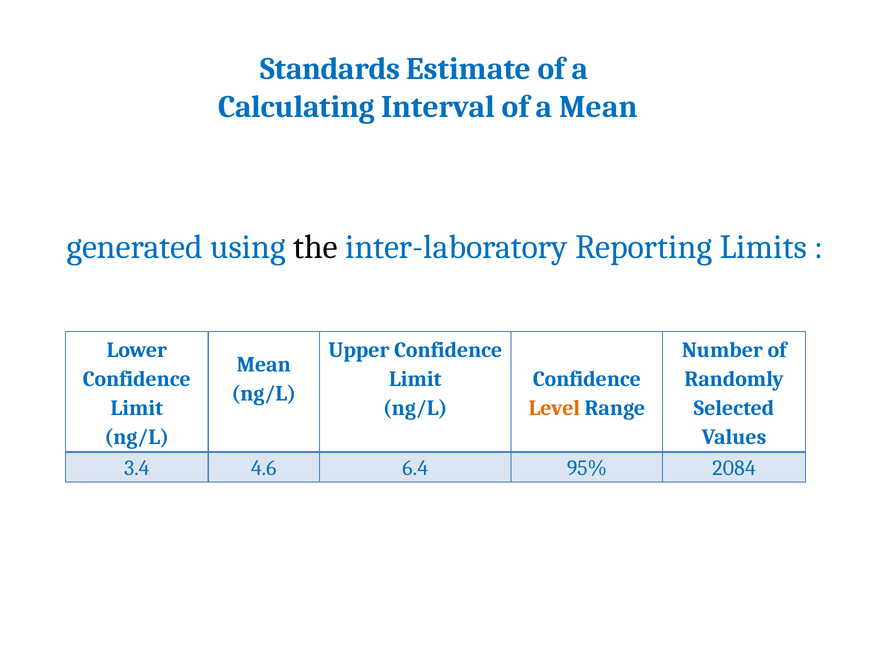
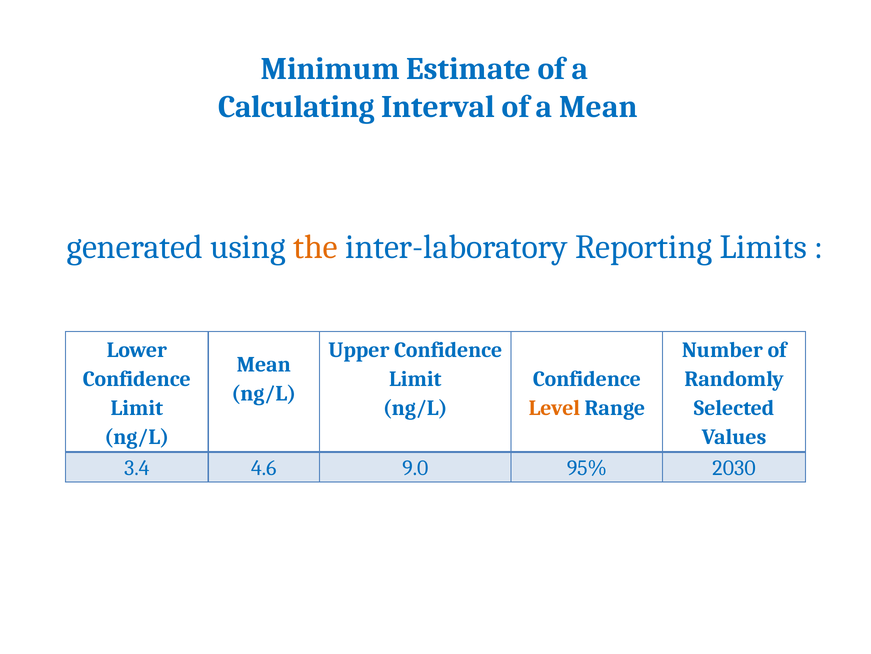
Standards: Standards -> Minimum (330, 69)
the colour: black -> orange (315, 247)
6.4: 6.4 -> 9.0 (415, 468)
2084: 2084 -> 2030 (734, 468)
